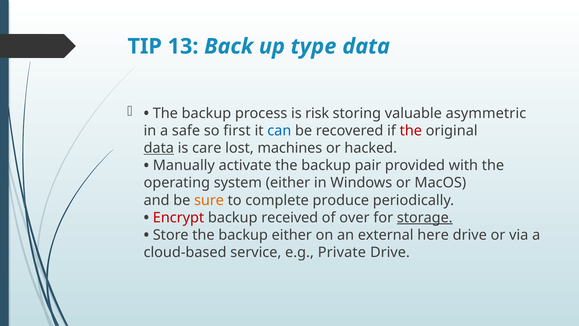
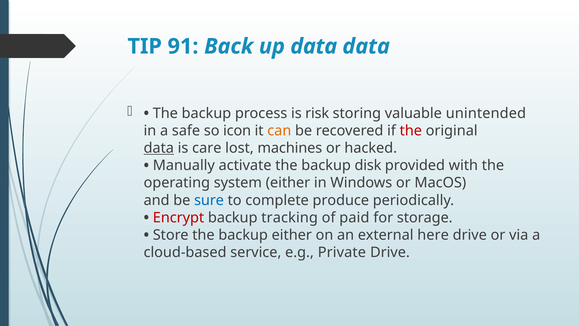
13: 13 -> 91 (183, 46)
up type: type -> data (314, 46)
asymmetric: asymmetric -> unintended (486, 113)
first: first -> icon (237, 131)
can colour: blue -> orange (279, 131)
pair: pair -> disk (368, 165)
sure colour: orange -> blue (209, 200)
received: received -> tracking (290, 217)
over: over -> paid (354, 217)
storage underline: present -> none (425, 217)
